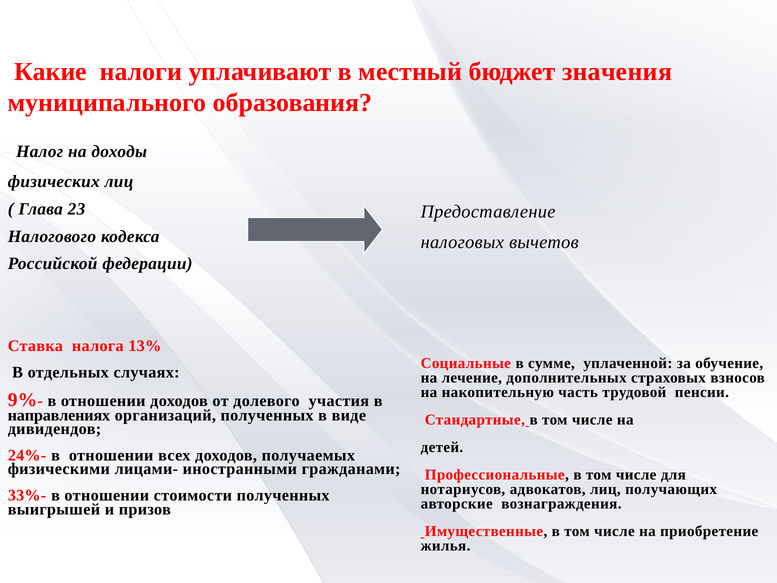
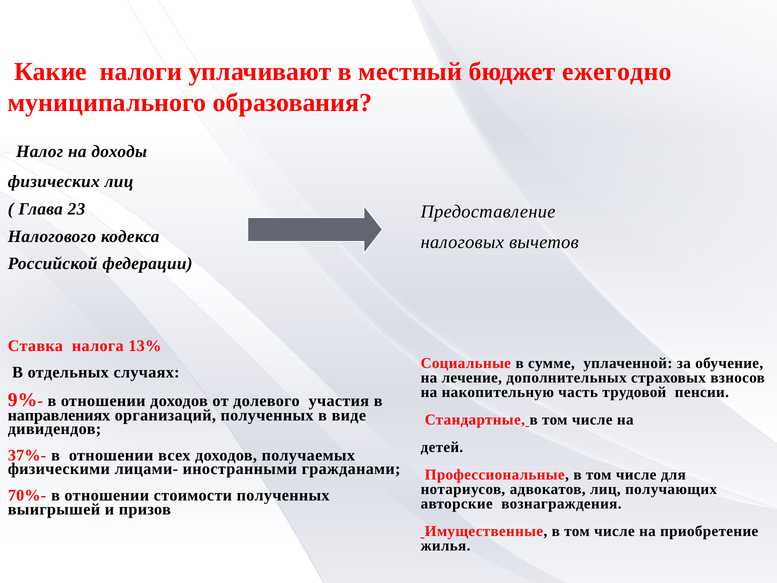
значения: значения -> ежегодно (617, 72)
24%-: 24%- -> 37%- (27, 455)
33%-: 33%- -> 70%- (27, 495)
